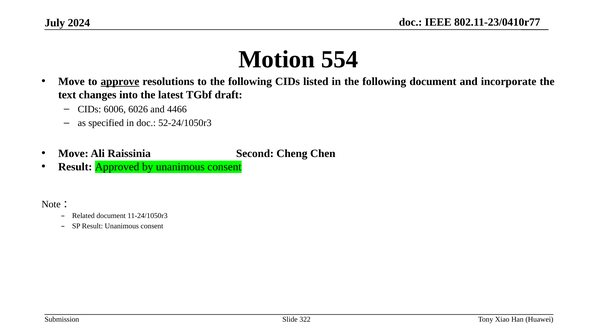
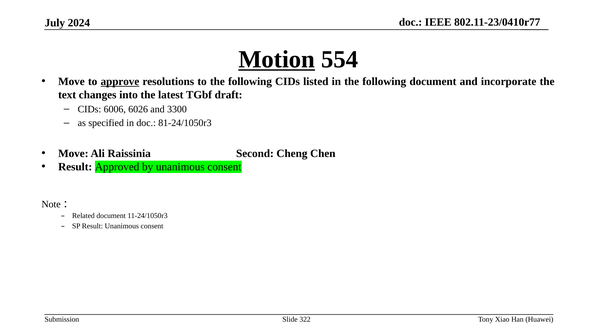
Motion underline: none -> present (277, 60)
4466: 4466 -> 3300 (177, 109)
52-24/1050r3: 52-24/1050r3 -> 81-24/1050r3 (185, 123)
